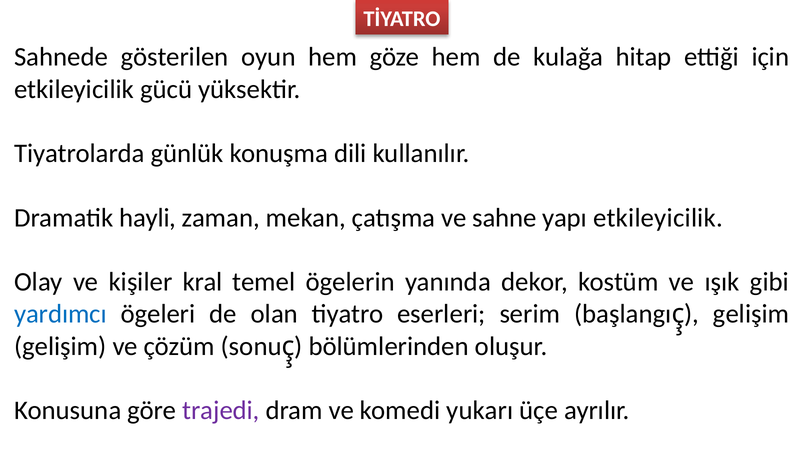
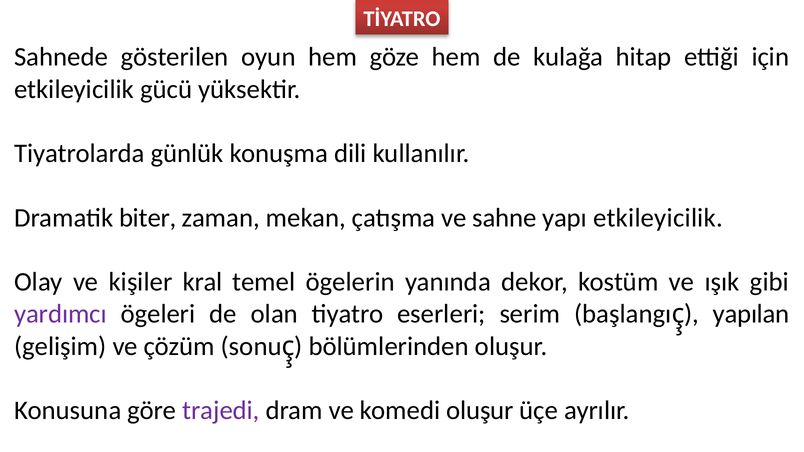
hayli: hayli -> biter (148, 218)
yardımcı colour: blue -> purple (61, 314)
gelişim: gelişim -> yapılan (751, 314)
komedi yukarı: yukarı -> oluşur (480, 411)
